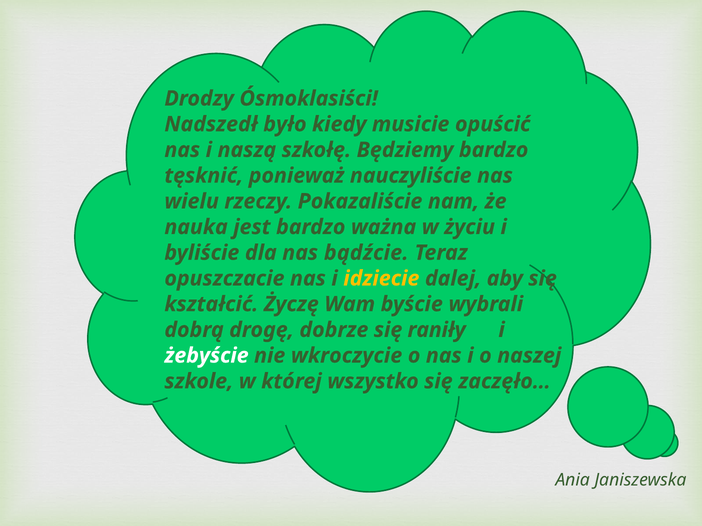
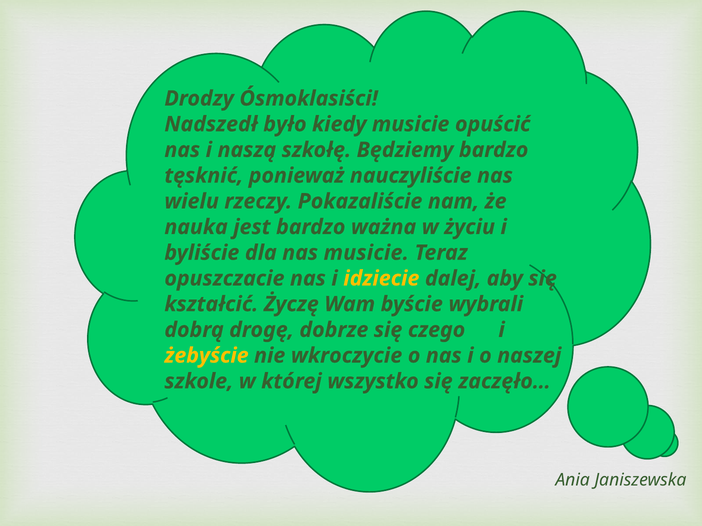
nas bądźcie: bądźcie -> musicie (366, 253)
raniły: raniły -> czego (437, 330)
żebyście colour: white -> yellow (207, 356)
